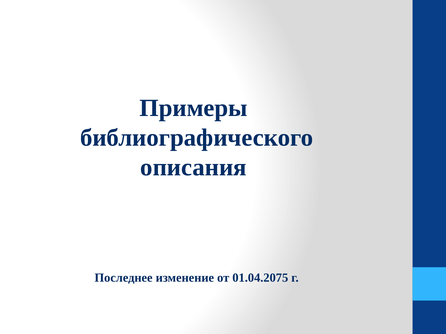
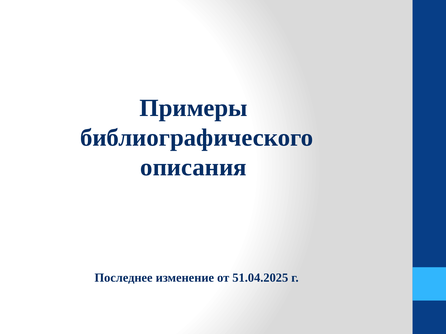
01.04.2075: 01.04.2075 -> 51.04.2025 (260, 278)
